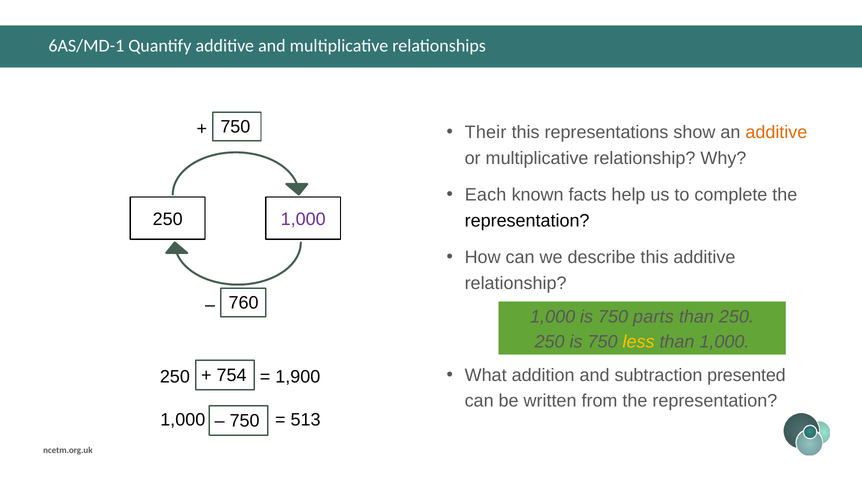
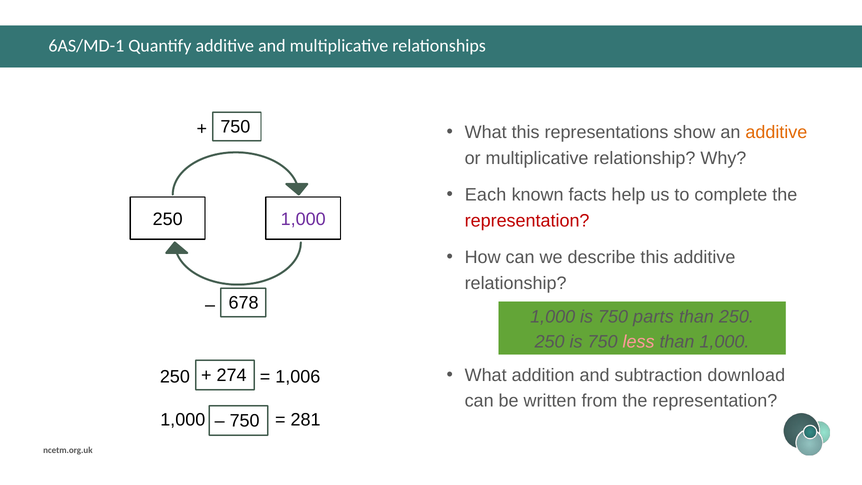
Their: Their -> What (486, 132)
representation colour: black -> red (527, 221)
760: 760 -> 678 (244, 303)
less colour: yellow -> pink (639, 342)
presented: presented -> download (746, 375)
754: 754 -> 274 (232, 375)
1,900: 1,900 -> 1,006 (298, 377)
513: 513 -> 281 (306, 420)
